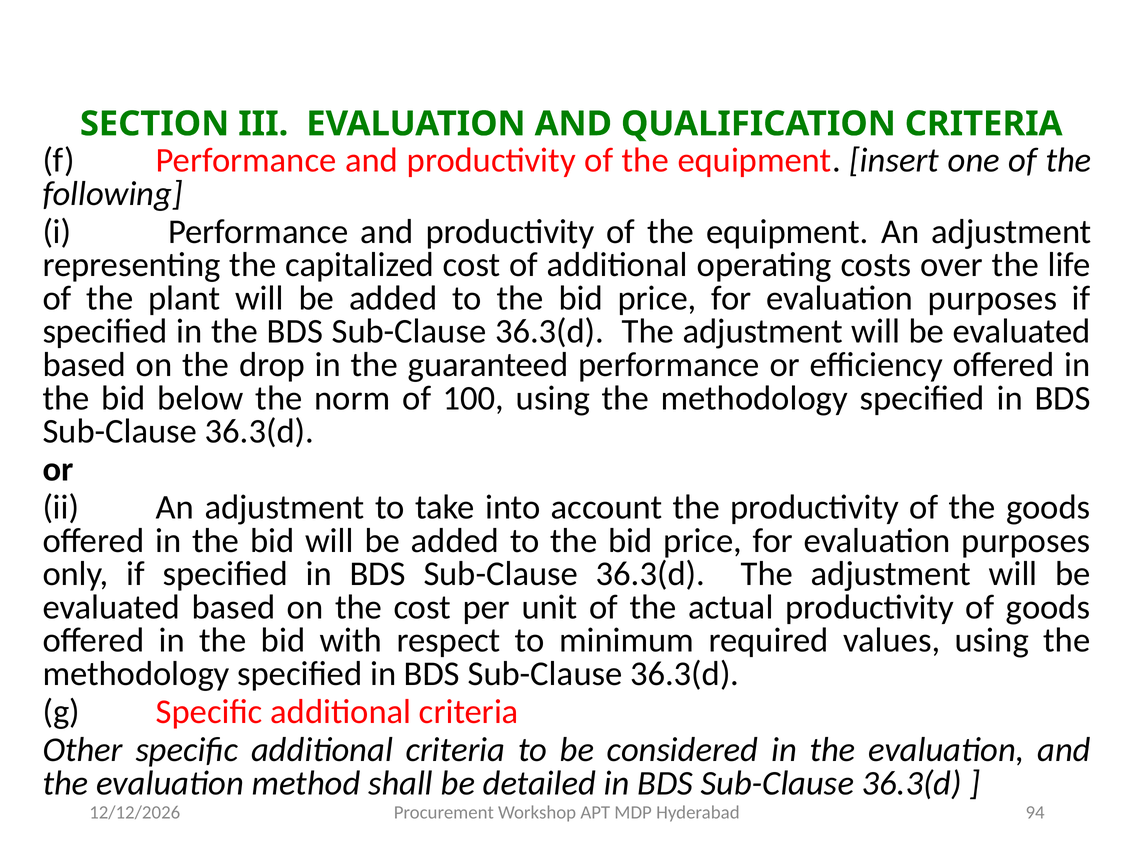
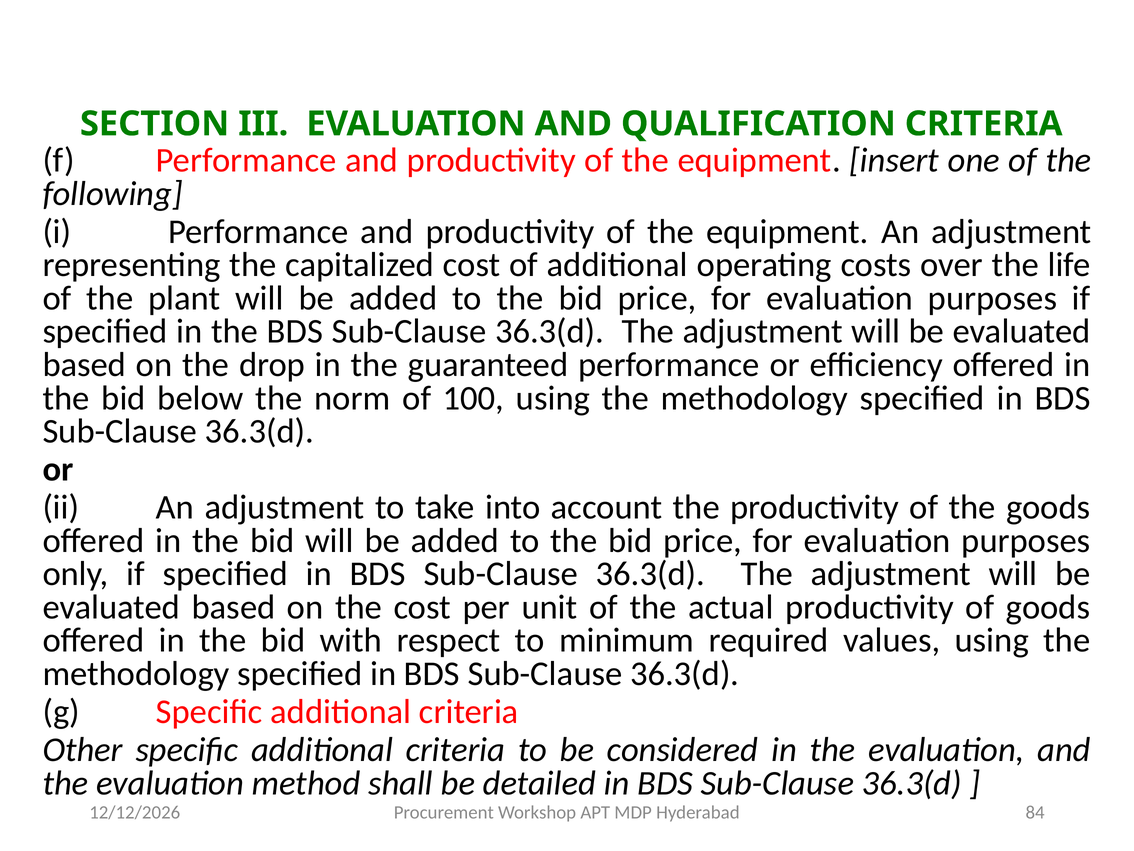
94: 94 -> 84 (1035, 812)
